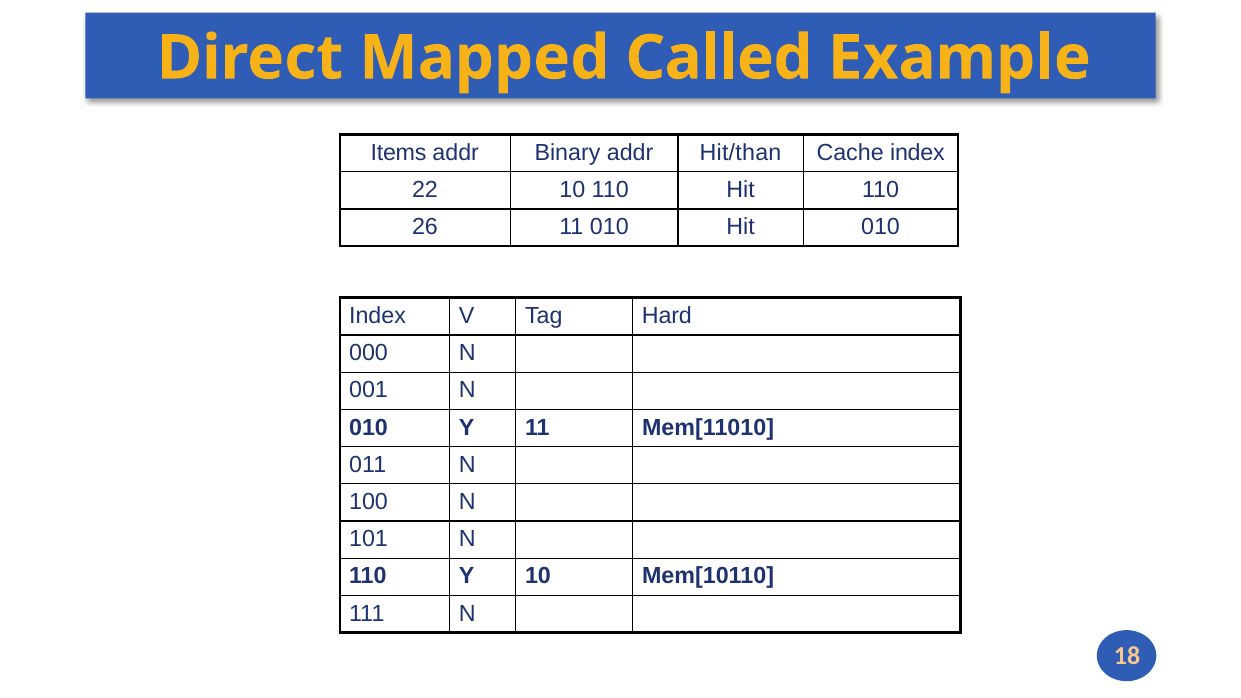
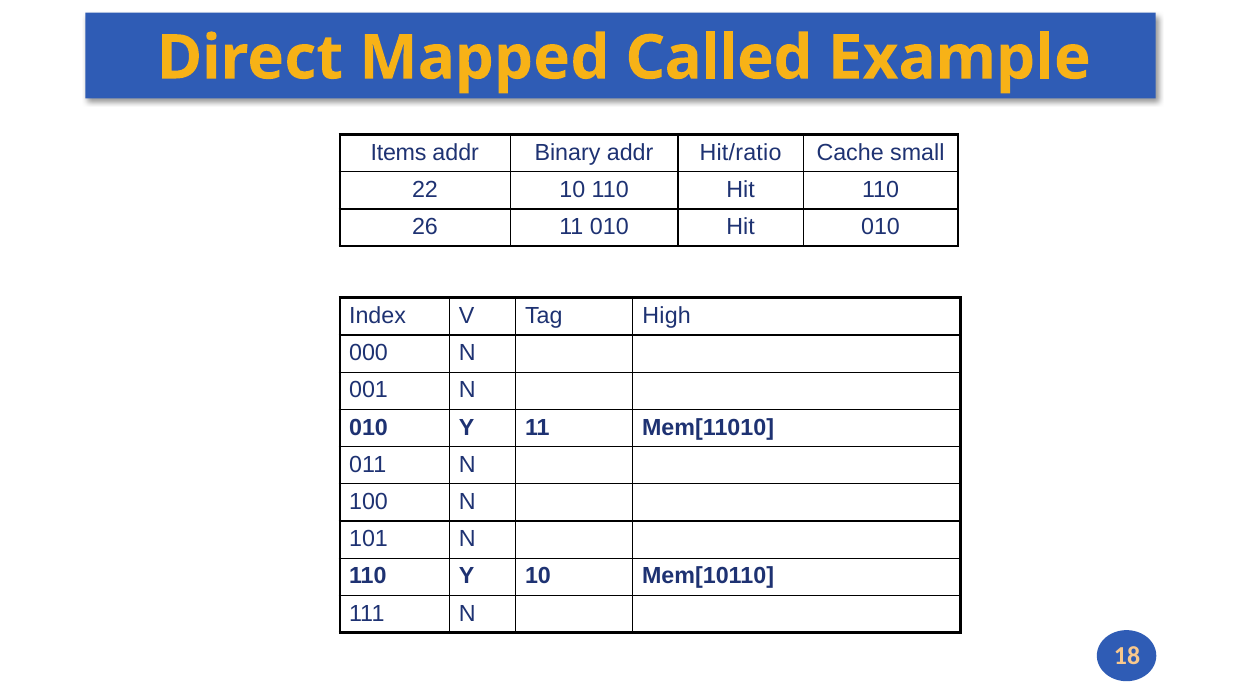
Hit/than: Hit/than -> Hit/ratio (741, 152)
Cache index: index -> small (917, 152)
Hard: Hard -> High (667, 316)
